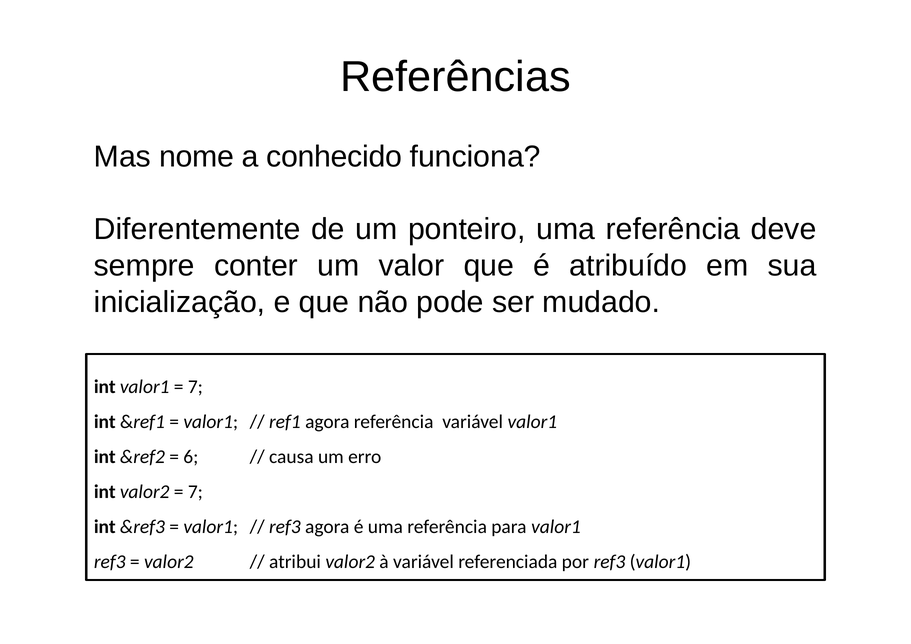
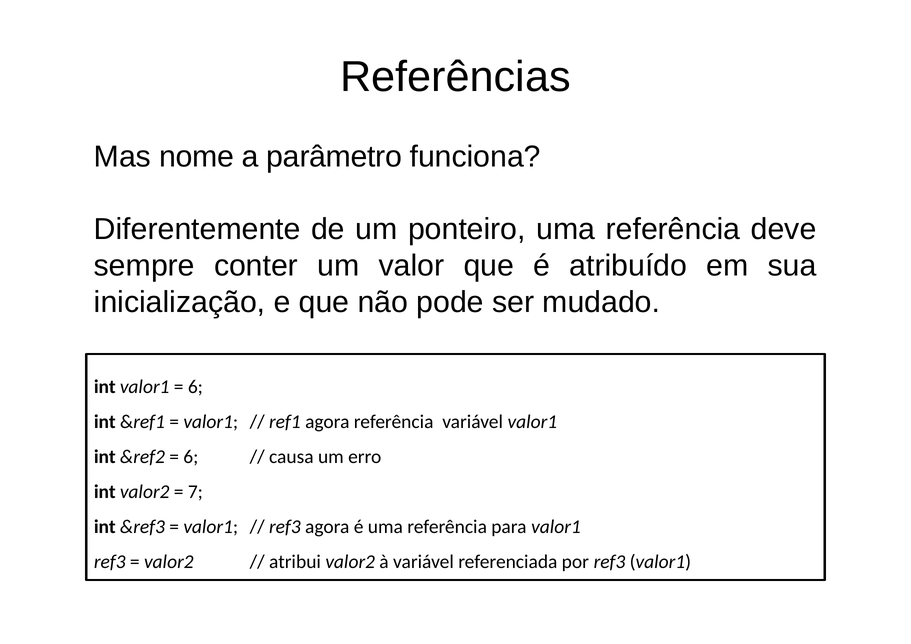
conhecido: conhecido -> parâmetro (334, 157)
7: 7 -> 6 (195, 387)
